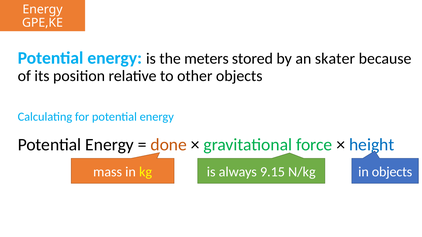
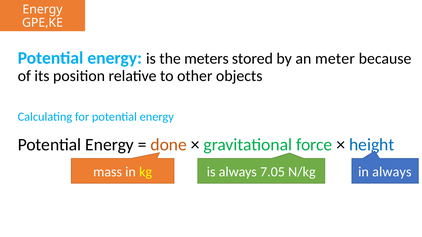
skater: skater -> meter (335, 59)
9.15: 9.15 -> 7.05 (272, 172)
in objects: objects -> always (392, 172)
